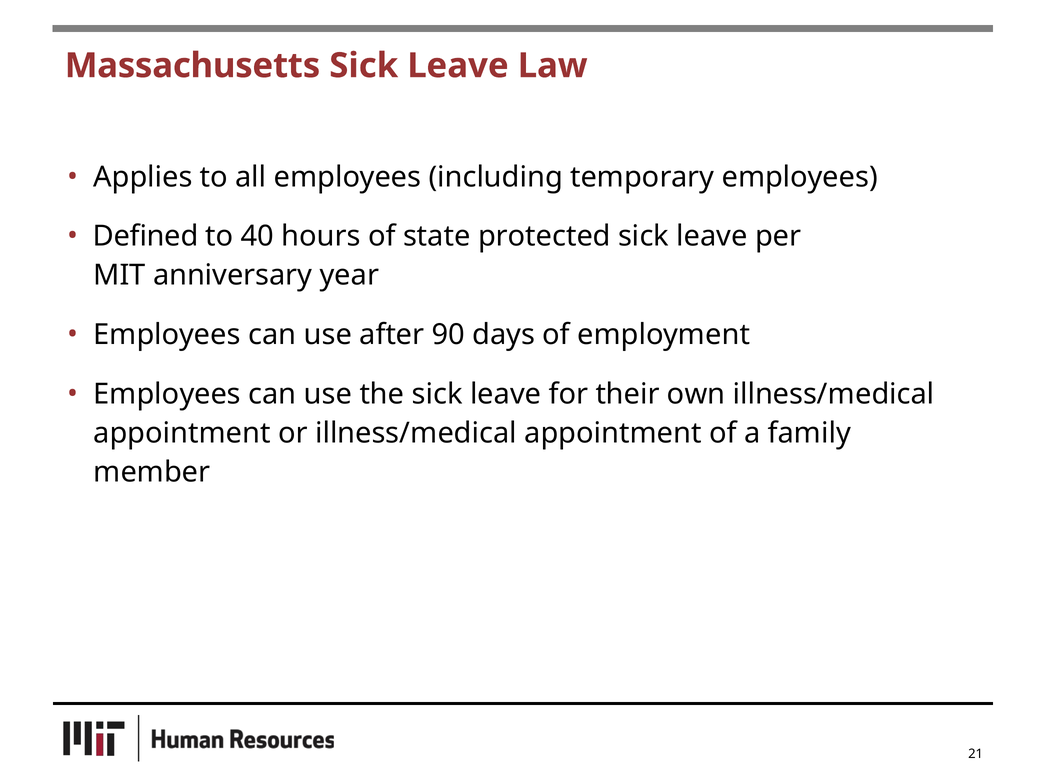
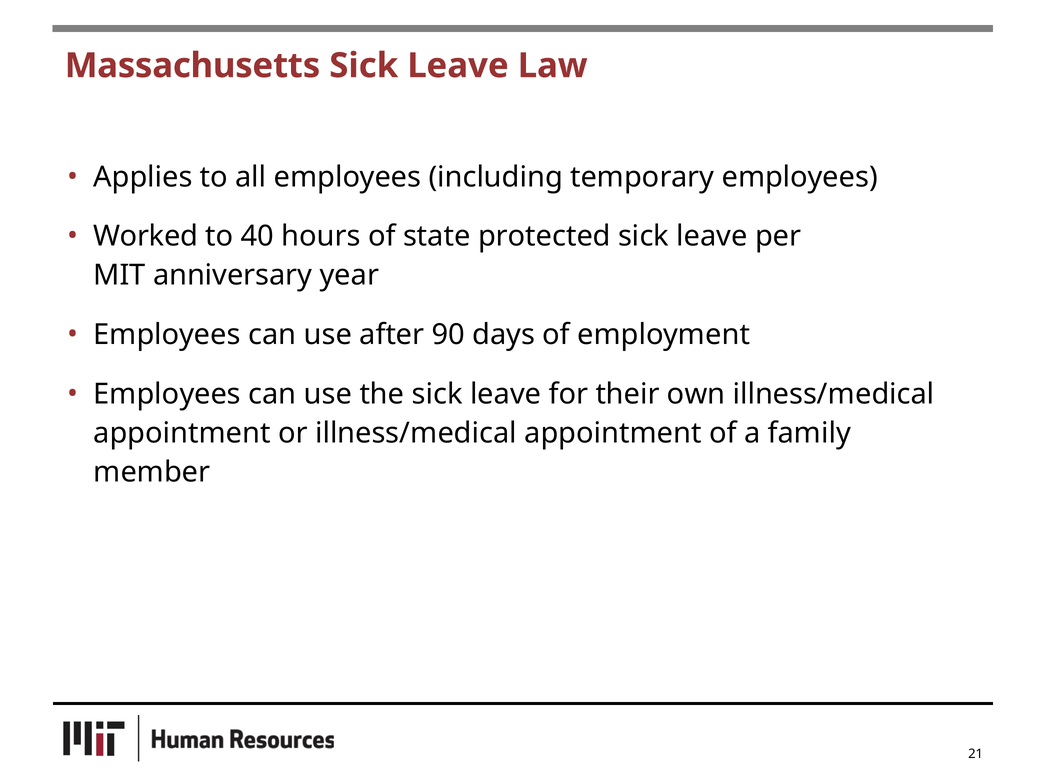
Defined: Defined -> Worked (146, 236)
